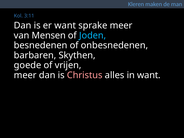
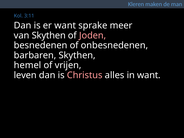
van Mensen: Mensen -> Skythen (49, 35)
Joden colour: light blue -> pink (93, 35)
goede: goede -> hemel (28, 65)
meer: meer -> leven (25, 75)
